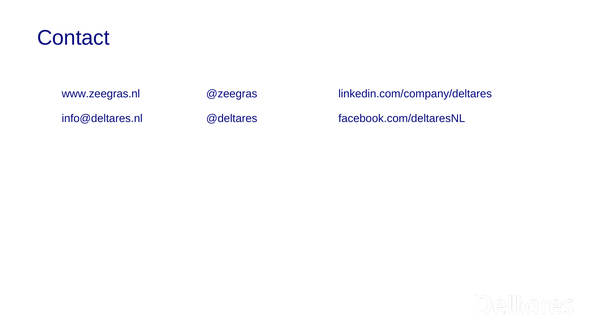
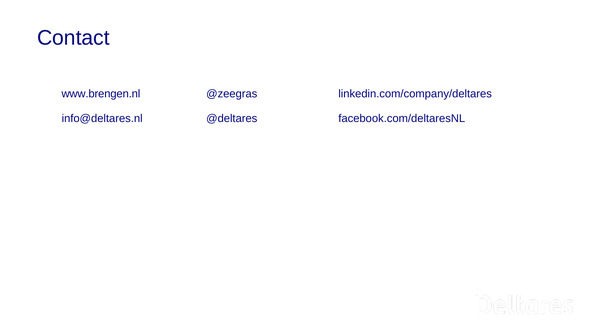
www.zeegras.nl: www.zeegras.nl -> www.brengen.nl (101, 94)
